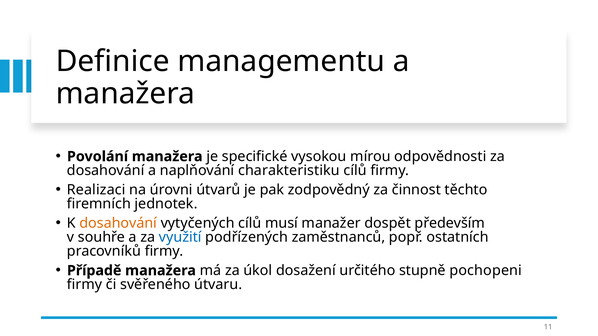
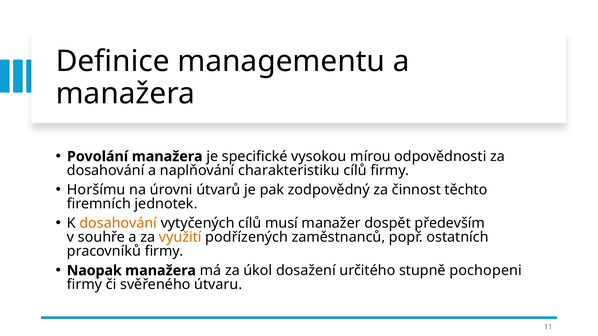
Realizaci: Realizaci -> Horšímu (96, 190)
využití colour: blue -> orange (180, 237)
Případě: Případě -> Naopak (94, 271)
